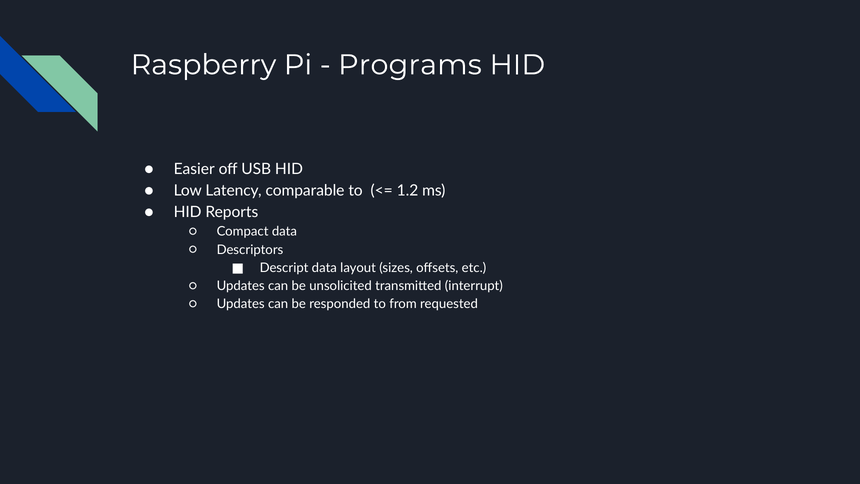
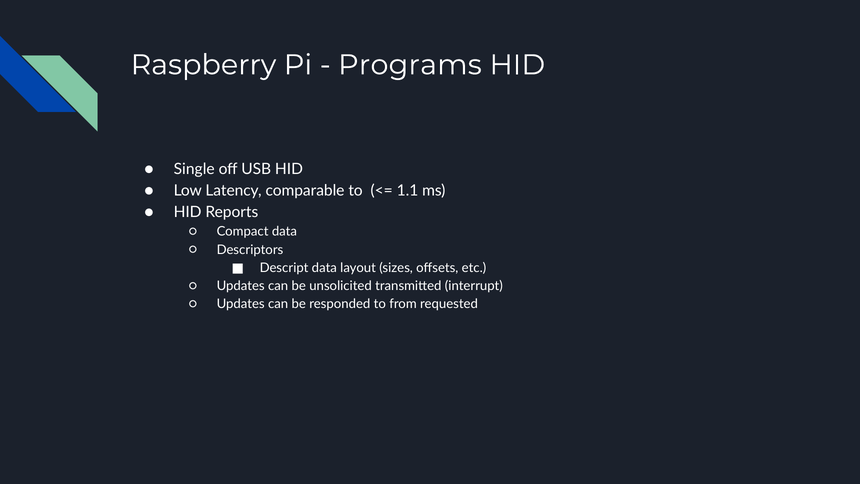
Easier: Easier -> Single (194, 169)
1.2: 1.2 -> 1.1 (407, 191)
